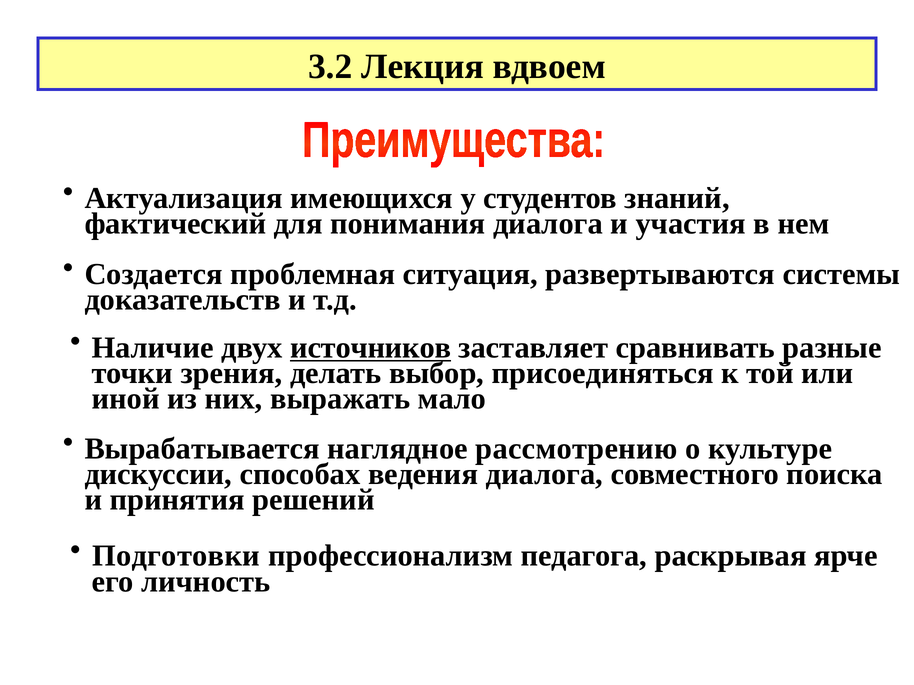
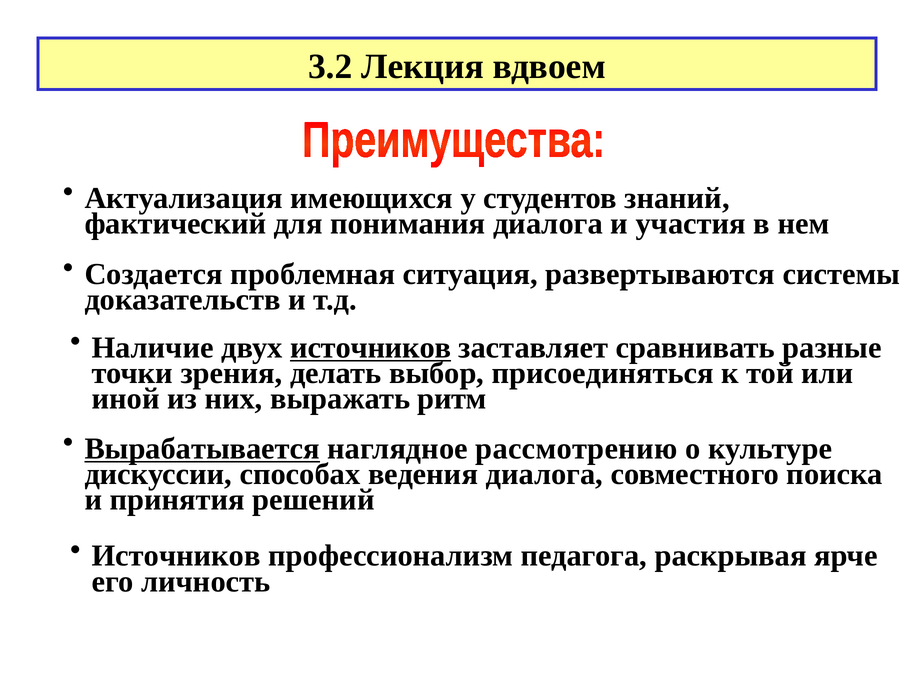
мало: мало -> ритм (452, 399)
Вырабатывается underline: none -> present (202, 449)
Подготовки: Подготовки -> Источников (176, 556)
